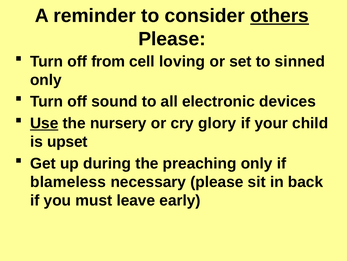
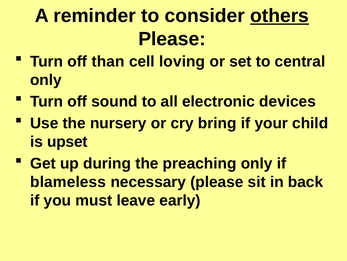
from: from -> than (108, 61)
sinned: sinned -> central (300, 61)
Use underline: present -> none (44, 123)
glory: glory -> bring (217, 123)
